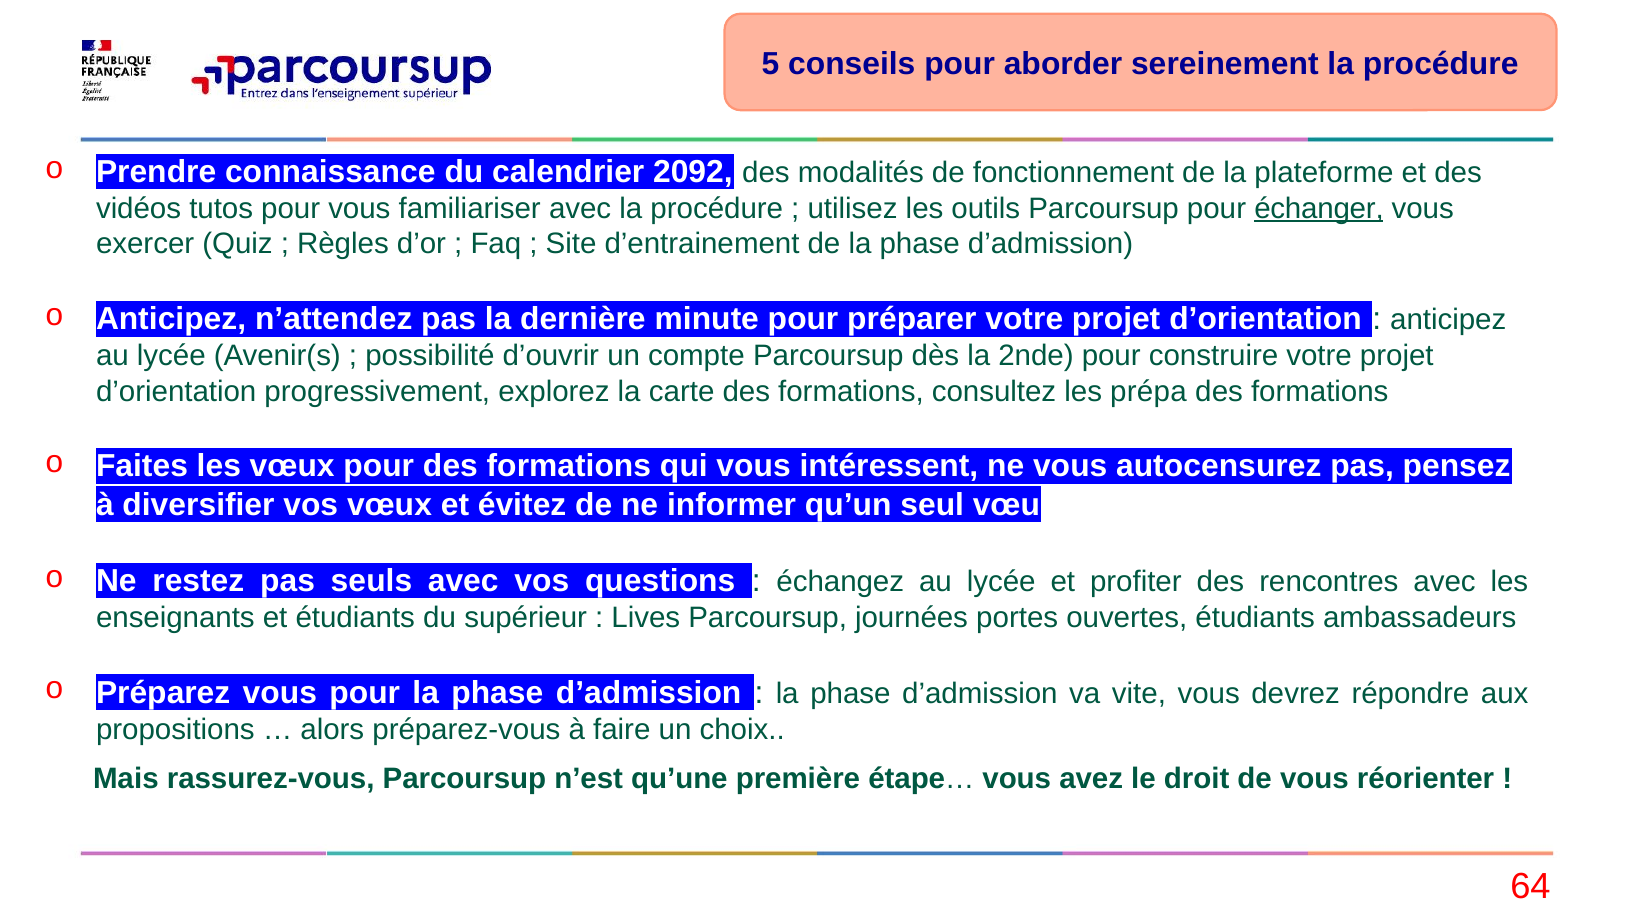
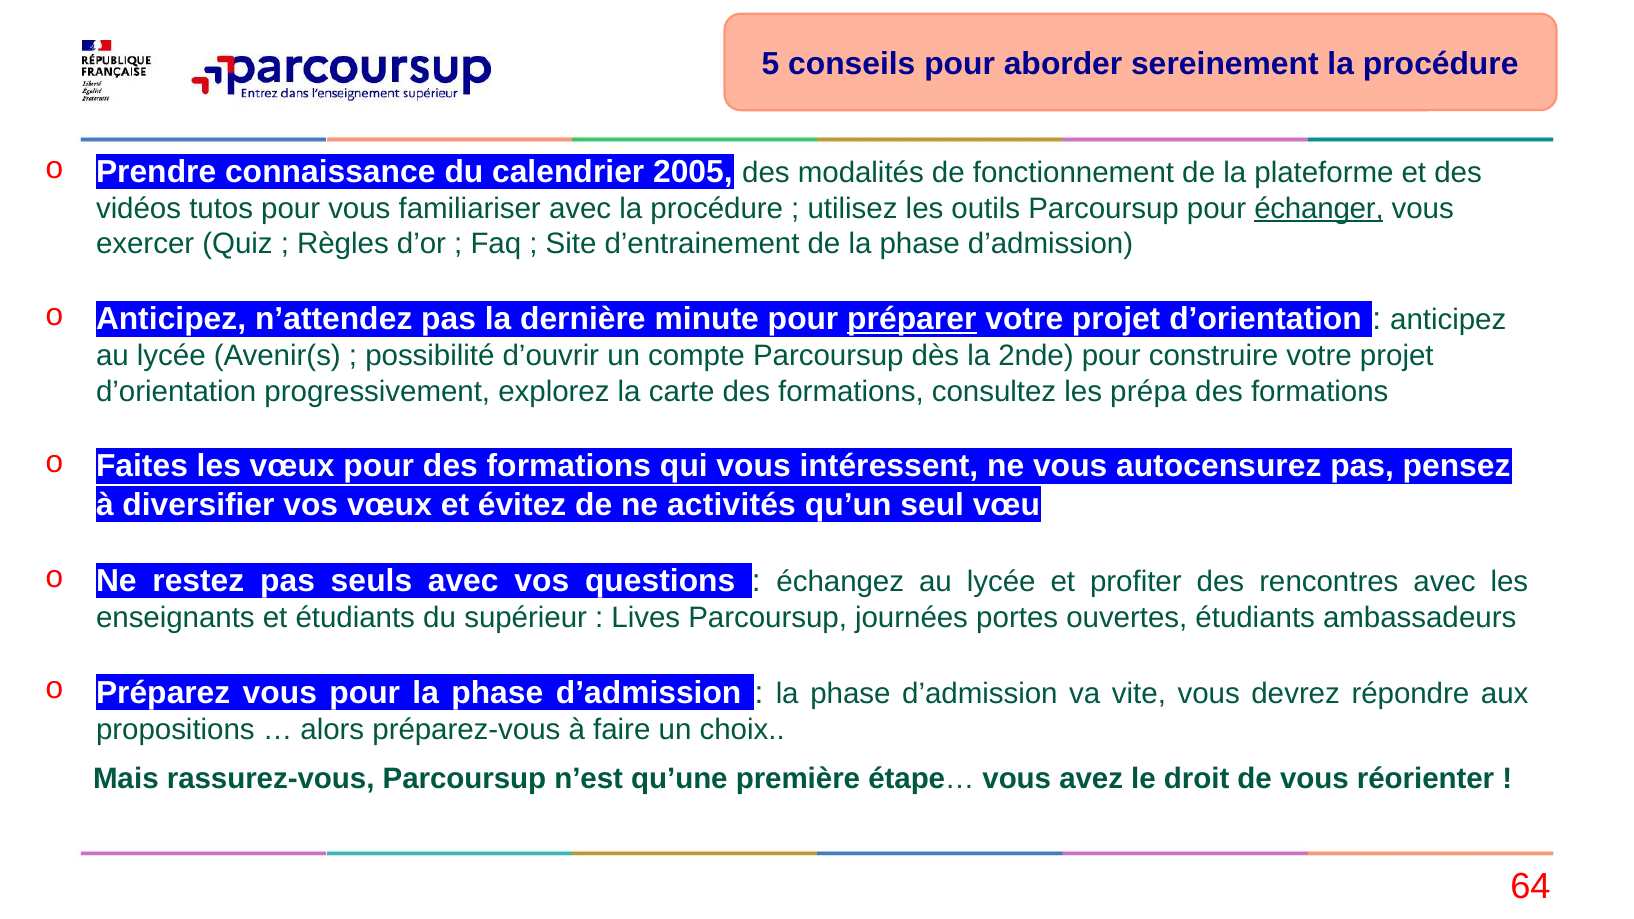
2092: 2092 -> 2005 (693, 172)
préparer underline: none -> present (912, 319)
informer: informer -> activités (731, 505)
